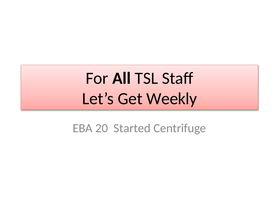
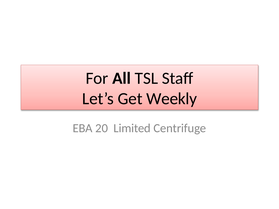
Started: Started -> Limited (132, 128)
